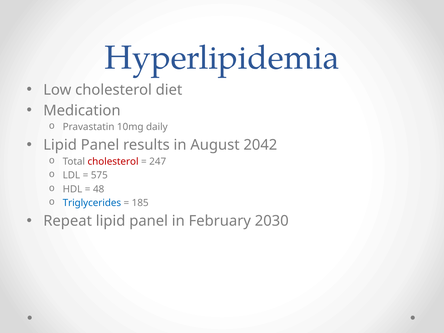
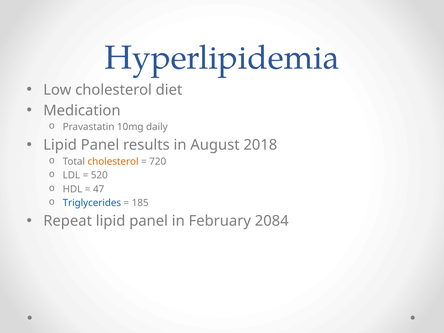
2042: 2042 -> 2018 (260, 145)
cholesterol colour: red -> orange (113, 161)
247: 247 -> 720 (158, 161)
575: 575 -> 520 (99, 175)
48: 48 -> 47 (99, 189)
2030: 2030 -> 2084 (272, 221)
